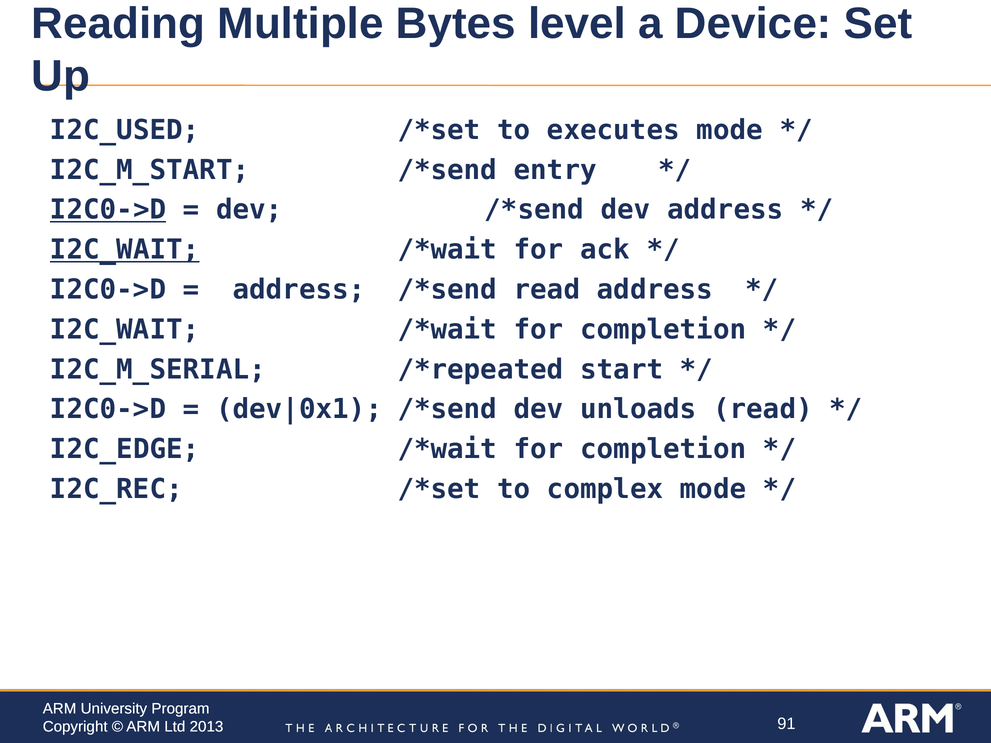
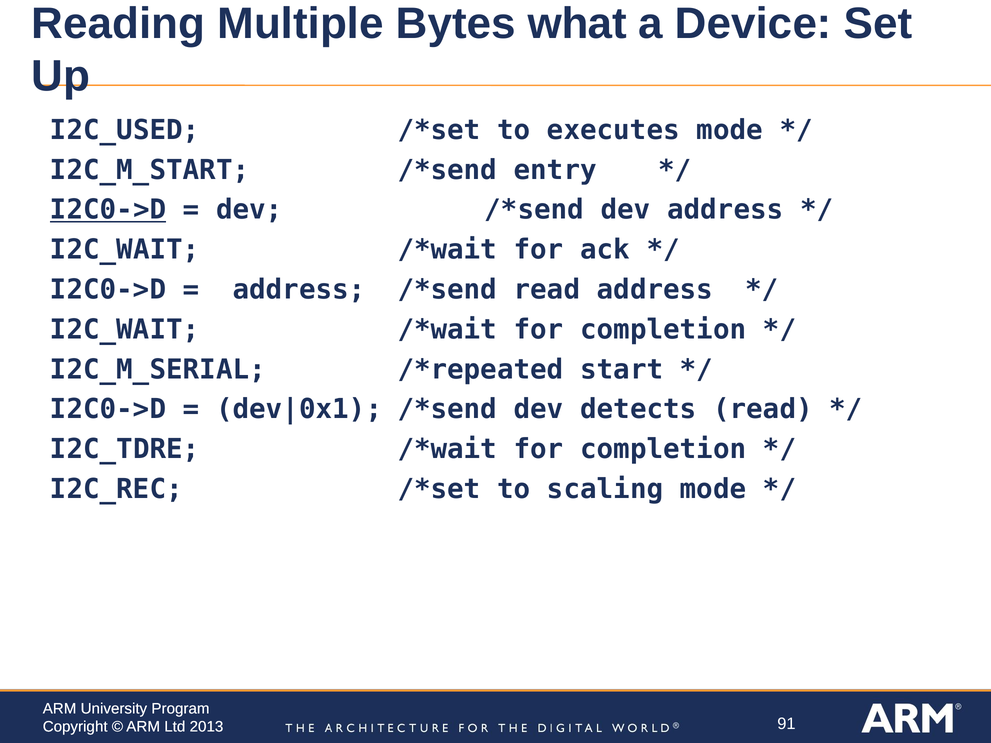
level: level -> what (577, 24)
I2C_WAIT underline: present -> none (125, 250)
unloads: unloads -> detects (638, 410)
I2C_EDGE: I2C_EDGE -> I2C_TDRE (125, 449)
complex: complex -> scaling (605, 489)
